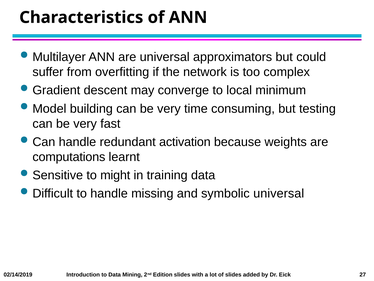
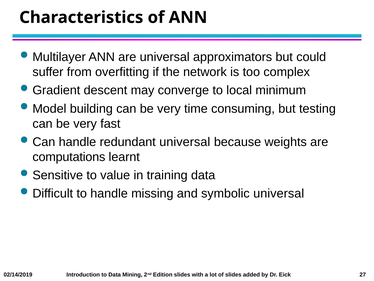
redundant activation: activation -> universal (185, 142)
might: might -> value (115, 175)
